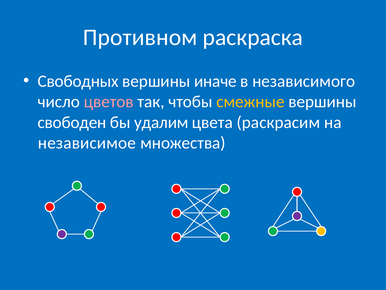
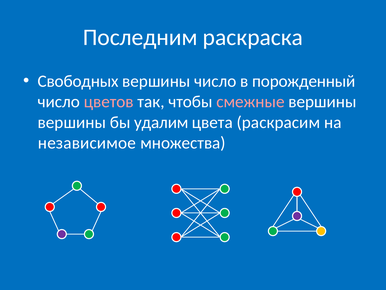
Противном: Противном -> Последним (140, 37)
вершины иначе: иначе -> число (215, 81)
независимого: независимого -> порожденный (304, 81)
смежные colour: yellow -> pink (250, 102)
свободен: свободен -> вершины (72, 122)
